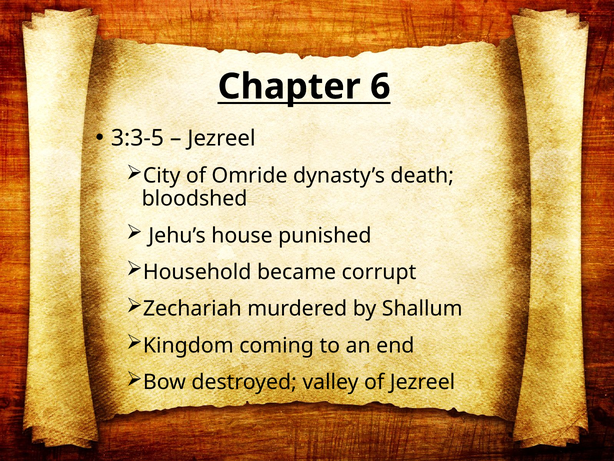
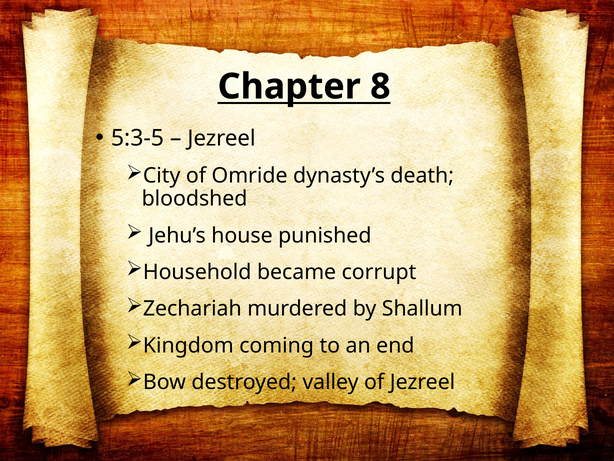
6: 6 -> 8 (380, 87)
3:3-5: 3:3-5 -> 5:3-5 (137, 138)
